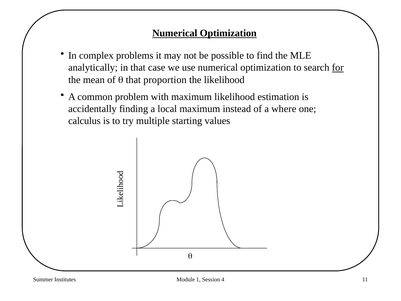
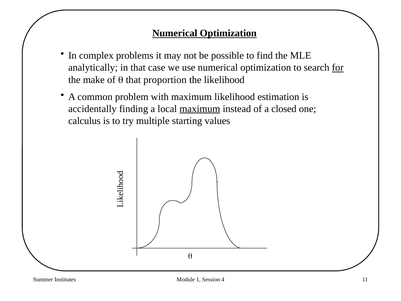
mean: mean -> make (94, 80)
maximum underline: none -> present (200, 109)
where: where -> closed (284, 109)
